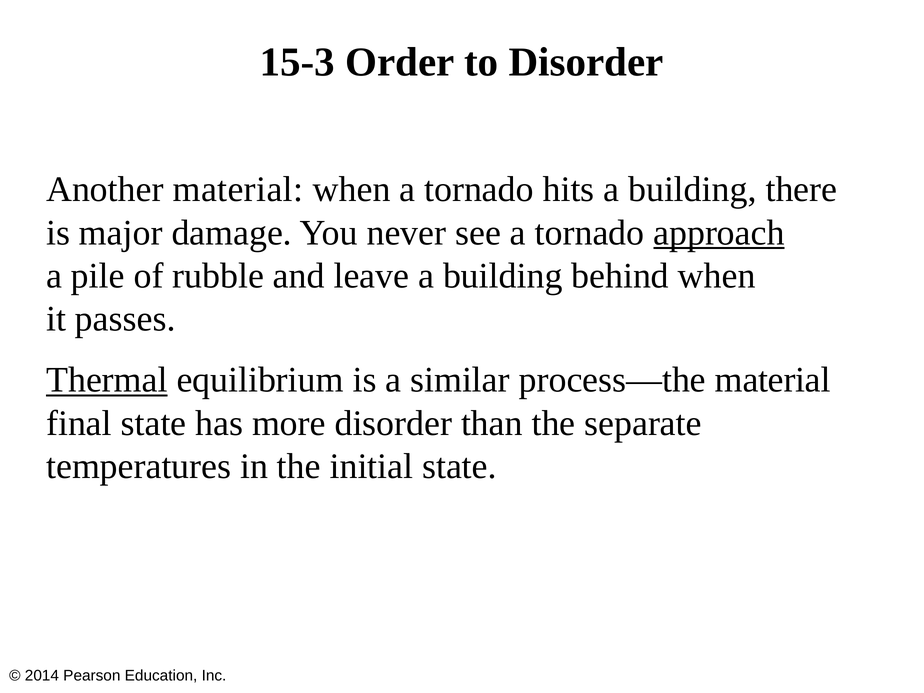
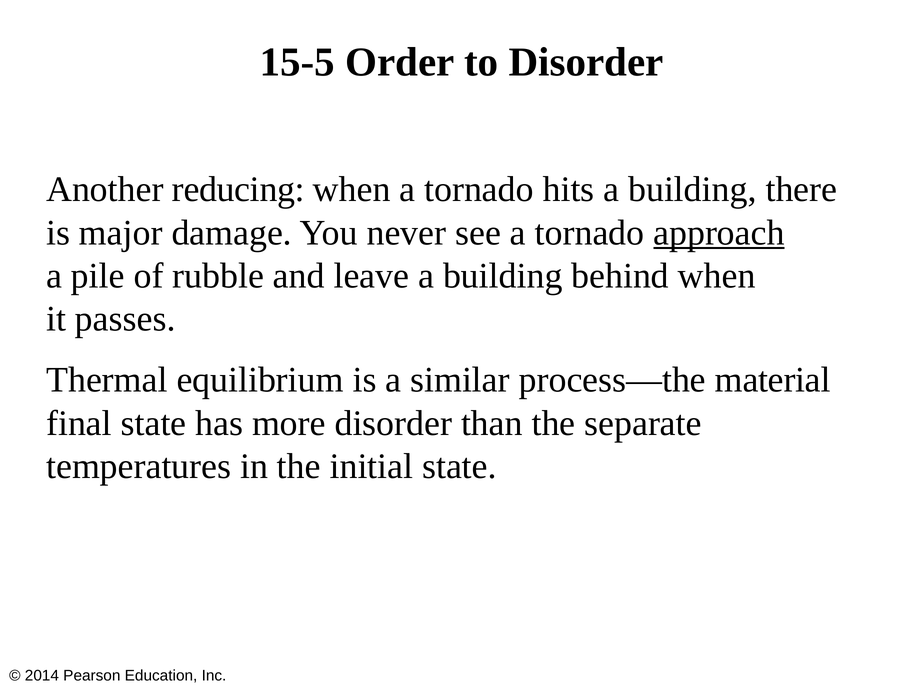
15-3: 15-3 -> 15-5 (297, 62)
Another material: material -> reducing (238, 190)
Thermal underline: present -> none (107, 380)
